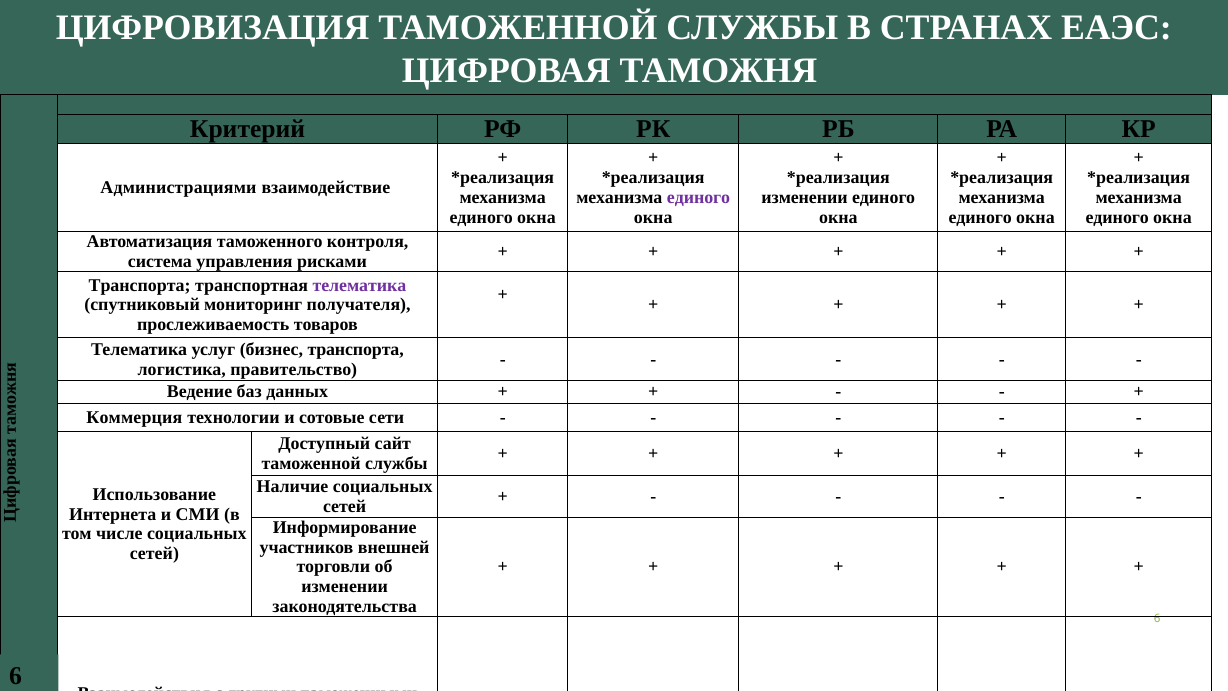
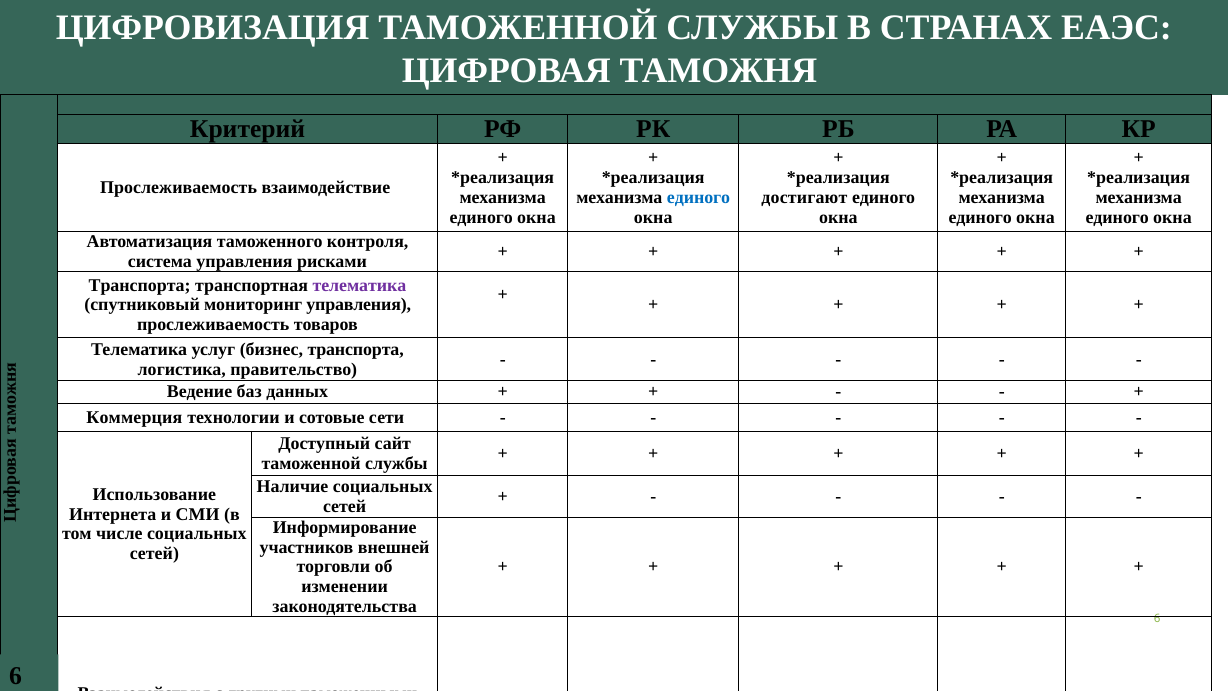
Администрациями: Администрациями -> Прослеживаемость (179, 187)
единого colour: purple -> blue (699, 197)
изменении: изменении -> достигают (804, 197)
мониторинг получателя: получателя -> управления (359, 305)
